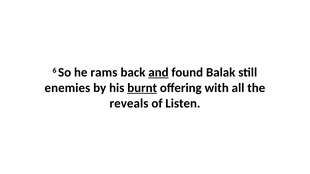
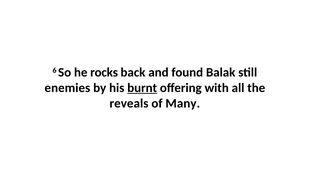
rams: rams -> rocks (104, 73)
and underline: present -> none (158, 73)
Listen: Listen -> Many (183, 104)
